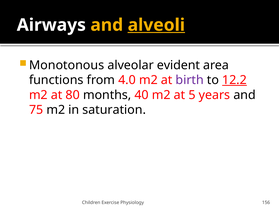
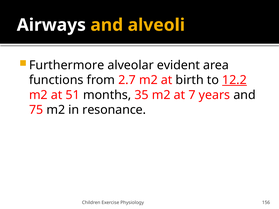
alveoli underline: present -> none (156, 25)
Monotonous: Monotonous -> Furthermore (67, 65)
4.0: 4.0 -> 2.7 (127, 80)
birth colour: purple -> black (190, 80)
80: 80 -> 51 (73, 95)
40: 40 -> 35 (142, 95)
5: 5 -> 7 (192, 95)
saturation: saturation -> resonance (114, 110)
